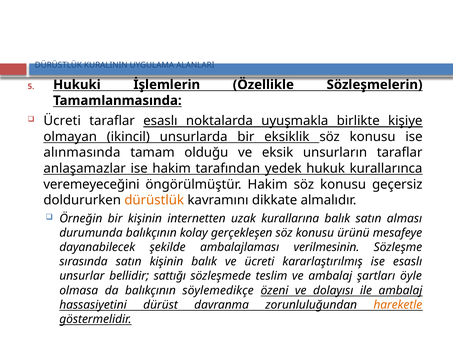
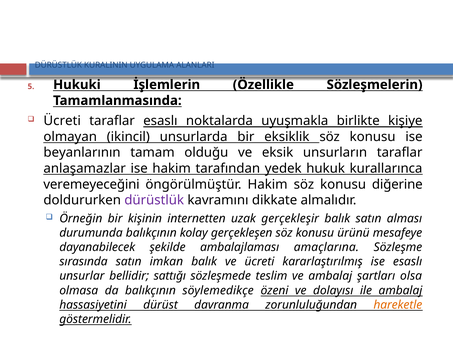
alınmasında: alınmasında -> beyanlarının (82, 152)
geçersiz: geçersiz -> diğerine (397, 184)
dürüstlük colour: orange -> purple (154, 200)
kurallarına: kurallarına -> gerçekleşir (290, 218)
verilmesinin: verilmesinin -> amaçlarına (326, 247)
satın kişinin: kişinin -> imkan (166, 262)
öyle: öyle -> olsa (411, 276)
